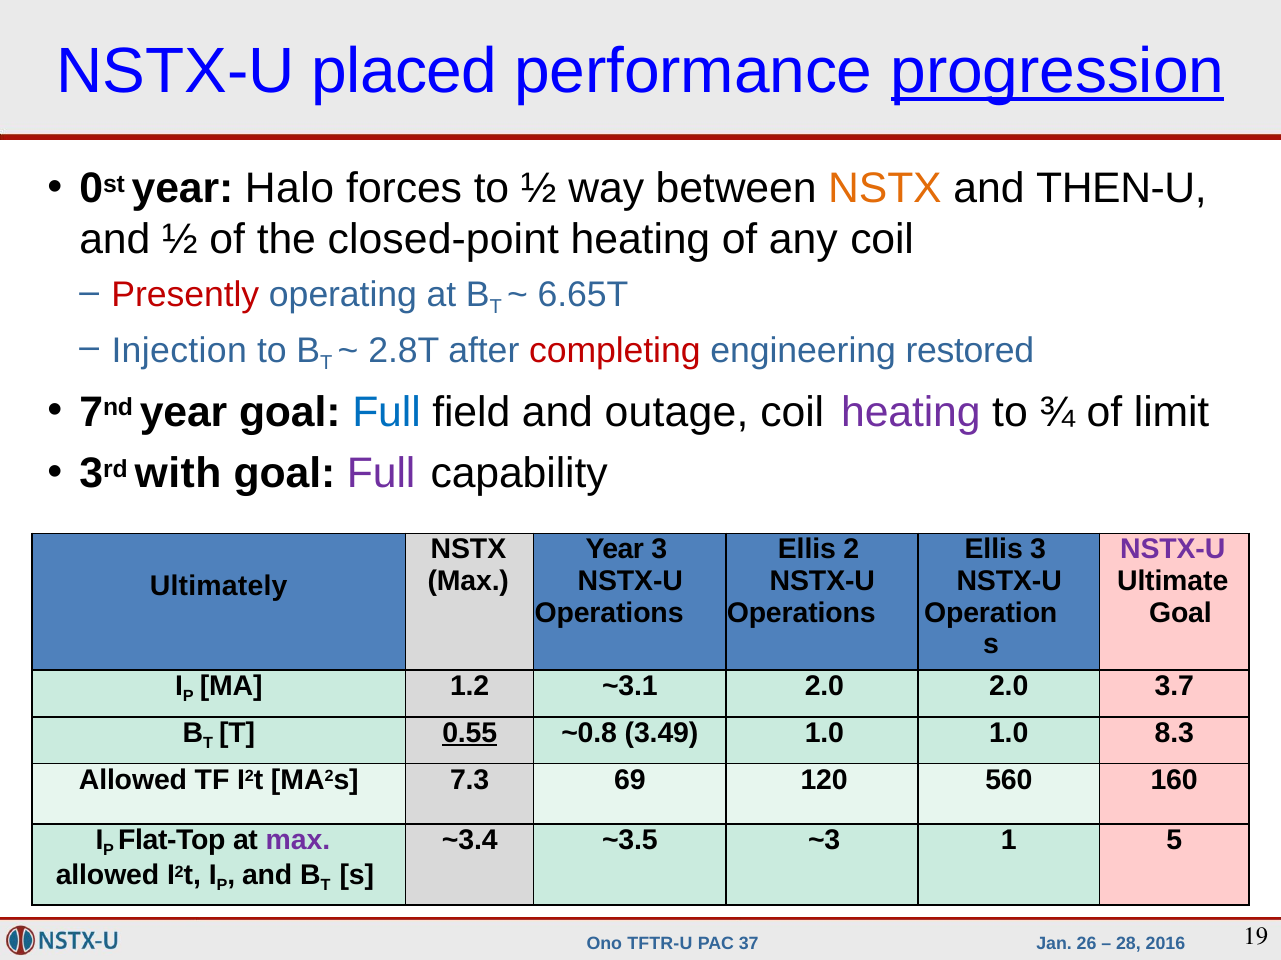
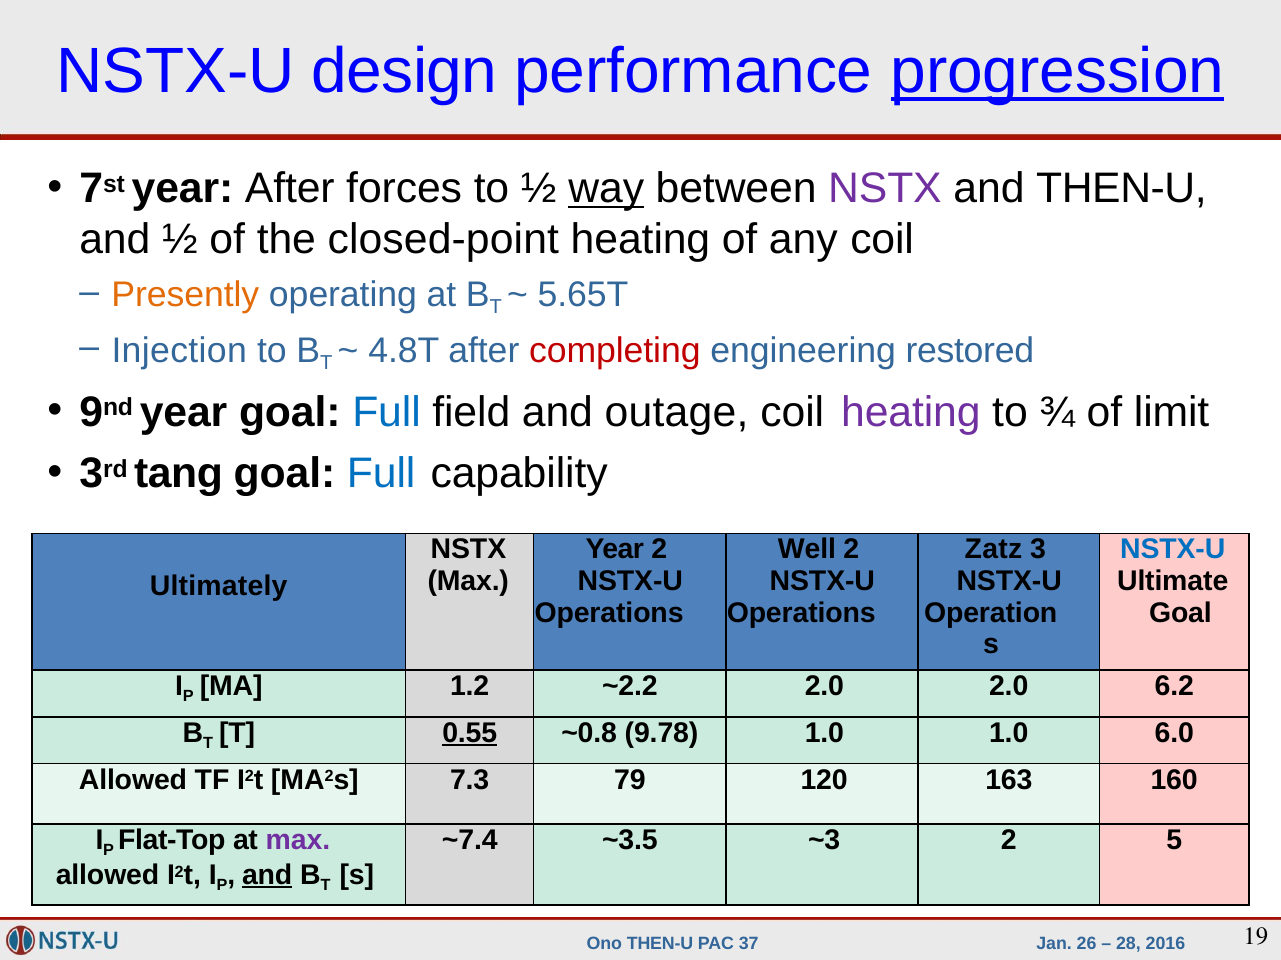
placed: placed -> design (405, 72)
0: 0 -> 7 (91, 189)
year Halo: Halo -> After (290, 189)
way underline: none -> present (606, 189)
NSTX colour: orange -> purple (885, 189)
Presently colour: red -> orange (185, 295)
6.65T: 6.65T -> 5.65T (583, 295)
2.8T: 2.8T -> 4.8T (404, 351)
7: 7 -> 9 (91, 412)
with: with -> tang (178, 474)
Full colour: purple -> blue (381, 474)
Year 3: 3 -> 2 (659, 550)
Ellis: Ellis -> Well (807, 550)
Ellis: Ellis -> Zatz (994, 550)
NSTX-U colour: purple -> blue (1173, 550)
~3.1: ~3.1 -> ~2.2 (630, 687)
3.7: 3.7 -> 6.2 (1174, 687)
3.49: 3.49 -> 9.78 (662, 734)
8.3: 8.3 -> 6.0 (1174, 734)
69: 69 -> 79 (630, 780)
560: 560 -> 163 (1009, 780)
~3.4: ~3.4 -> ~7.4 (470, 841)
~3 1: 1 -> 2 (1009, 841)
and underline: none -> present (267, 876)
TFTR-U: TFTR-U -> THEN-U (660, 944)
